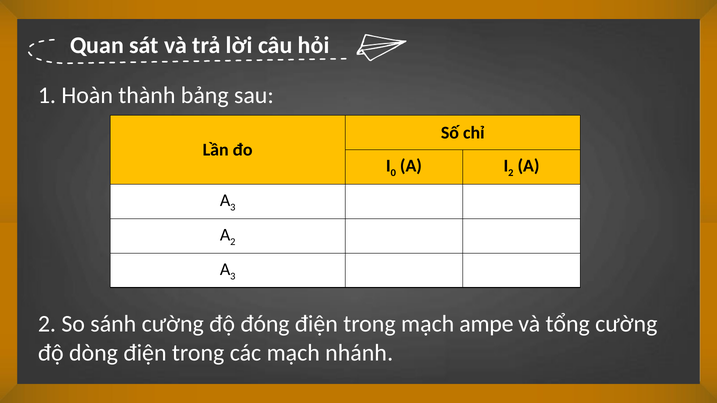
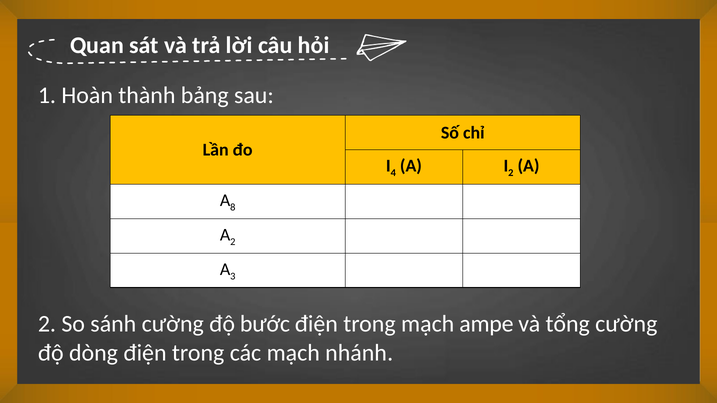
0: 0 -> 4 (393, 173)
3: 3 -> 8 (233, 208)
đóng: đóng -> bước (265, 324)
